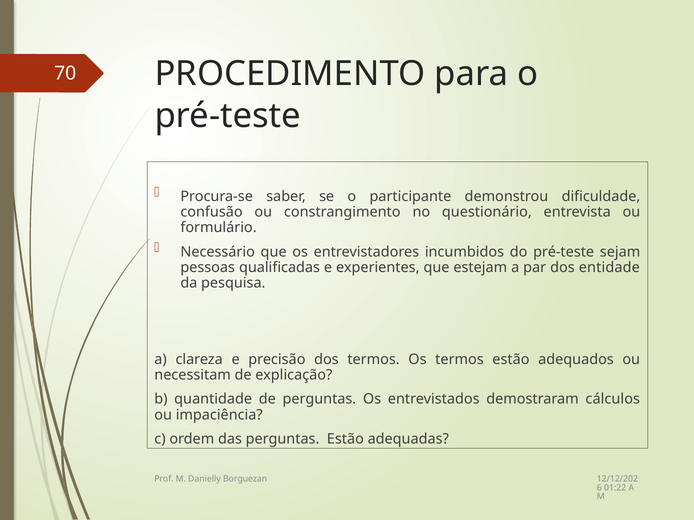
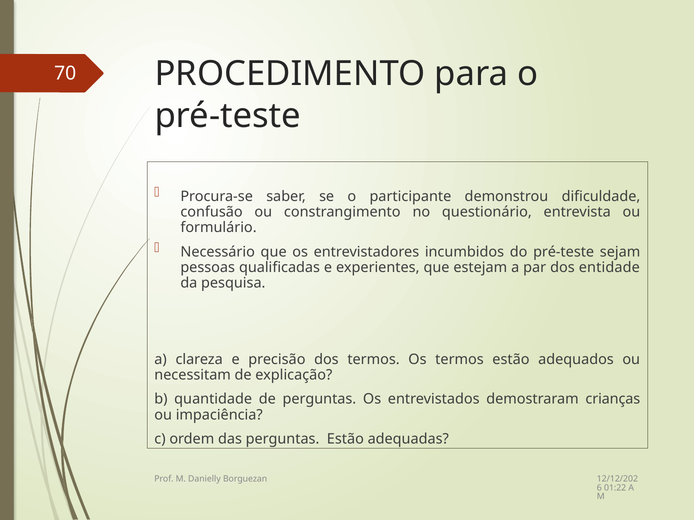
cálculos: cálculos -> crianças (613, 400)
